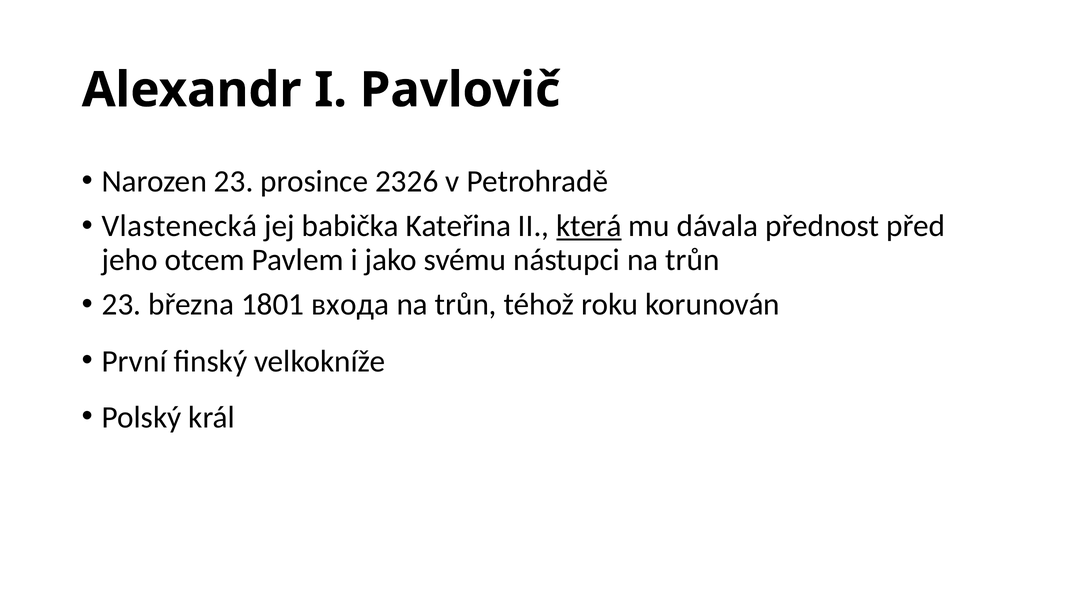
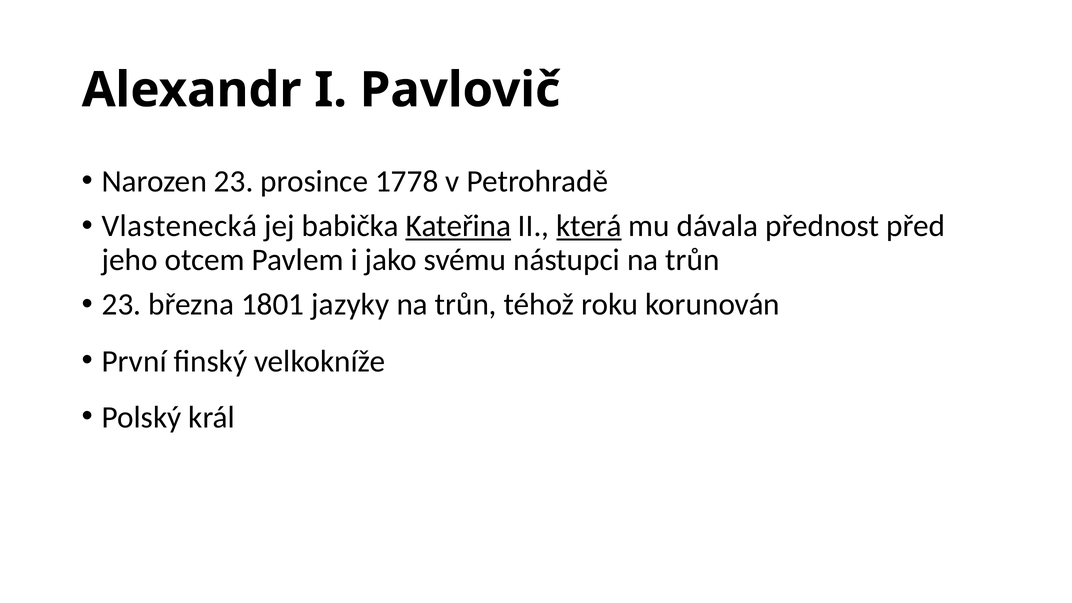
2326: 2326 -> 1778 (407, 181)
Kateřina underline: none -> present (458, 226)
входа: входа -> jazyky (350, 305)
